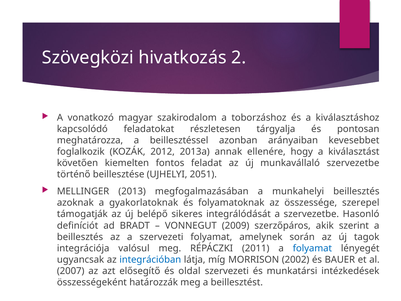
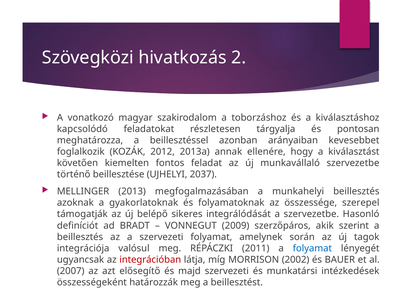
2051: 2051 -> 2037 (203, 174)
integrációban colour: blue -> red (150, 259)
oldal: oldal -> majd (189, 271)
